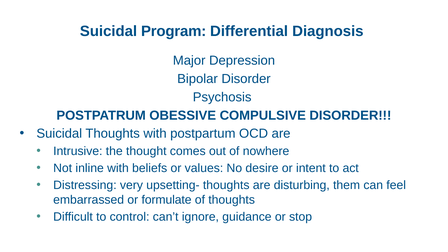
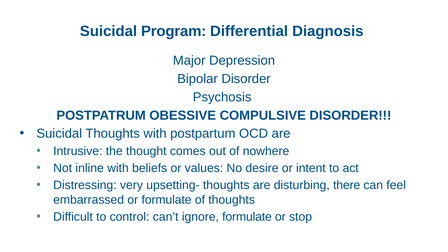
them: them -> there (347, 185)
ignore guidance: guidance -> formulate (247, 217)
